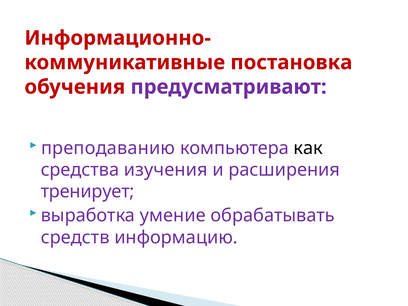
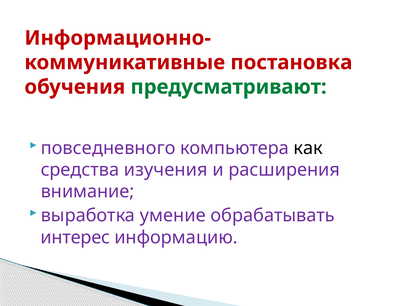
предусматривают colour: purple -> green (229, 87)
преподаванию: преподаванию -> повседневного (108, 148)
тренирует: тренирует -> внимание (88, 192)
средств: средств -> интерес (75, 237)
